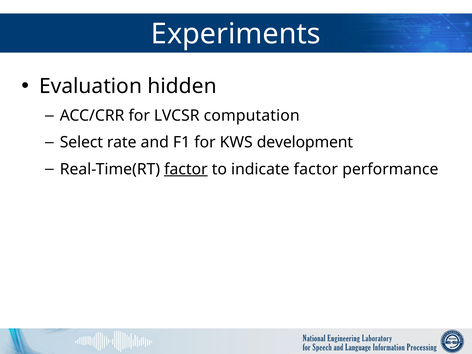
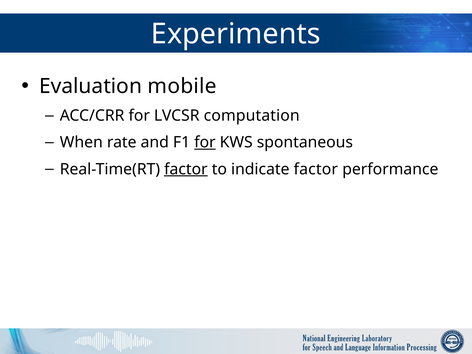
hidden: hidden -> mobile (182, 86)
Select: Select -> When (81, 142)
for underline: none -> present (205, 142)
development: development -> spontaneous (305, 142)
